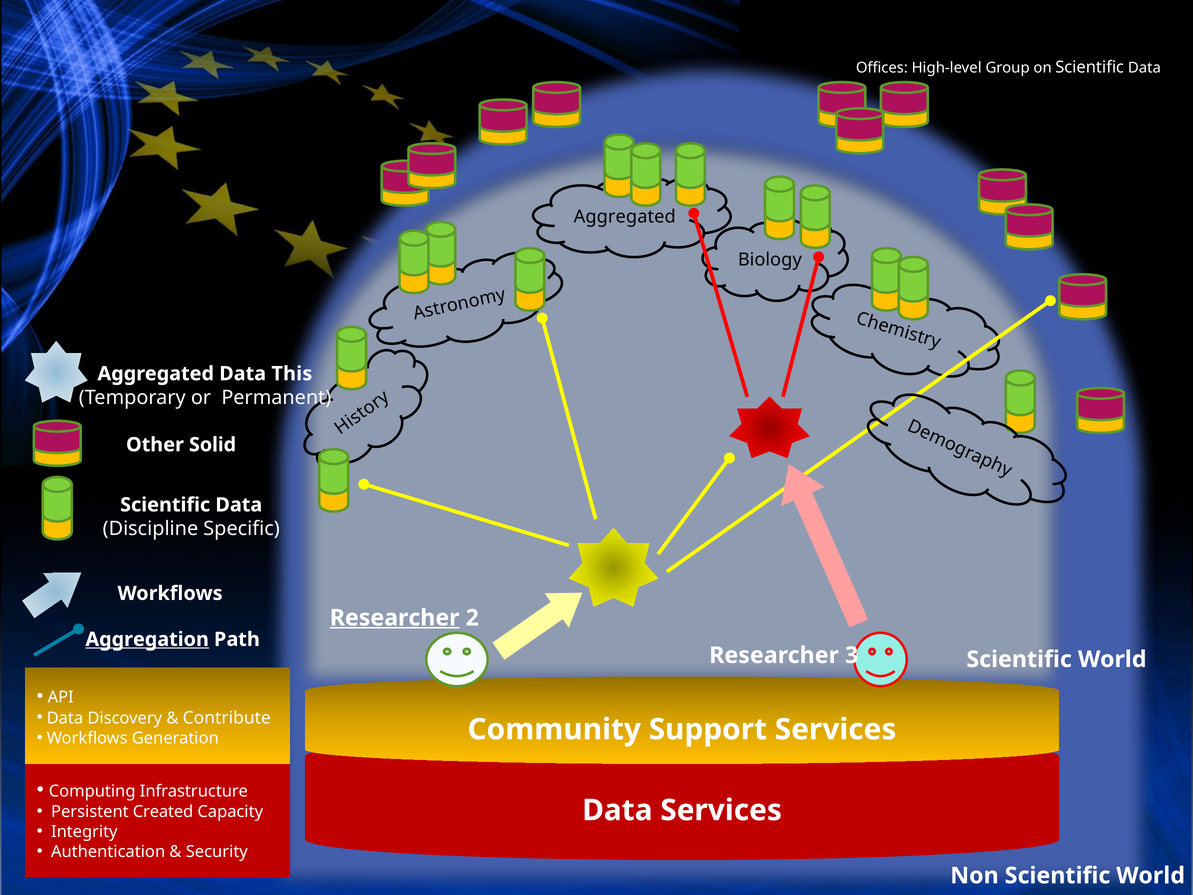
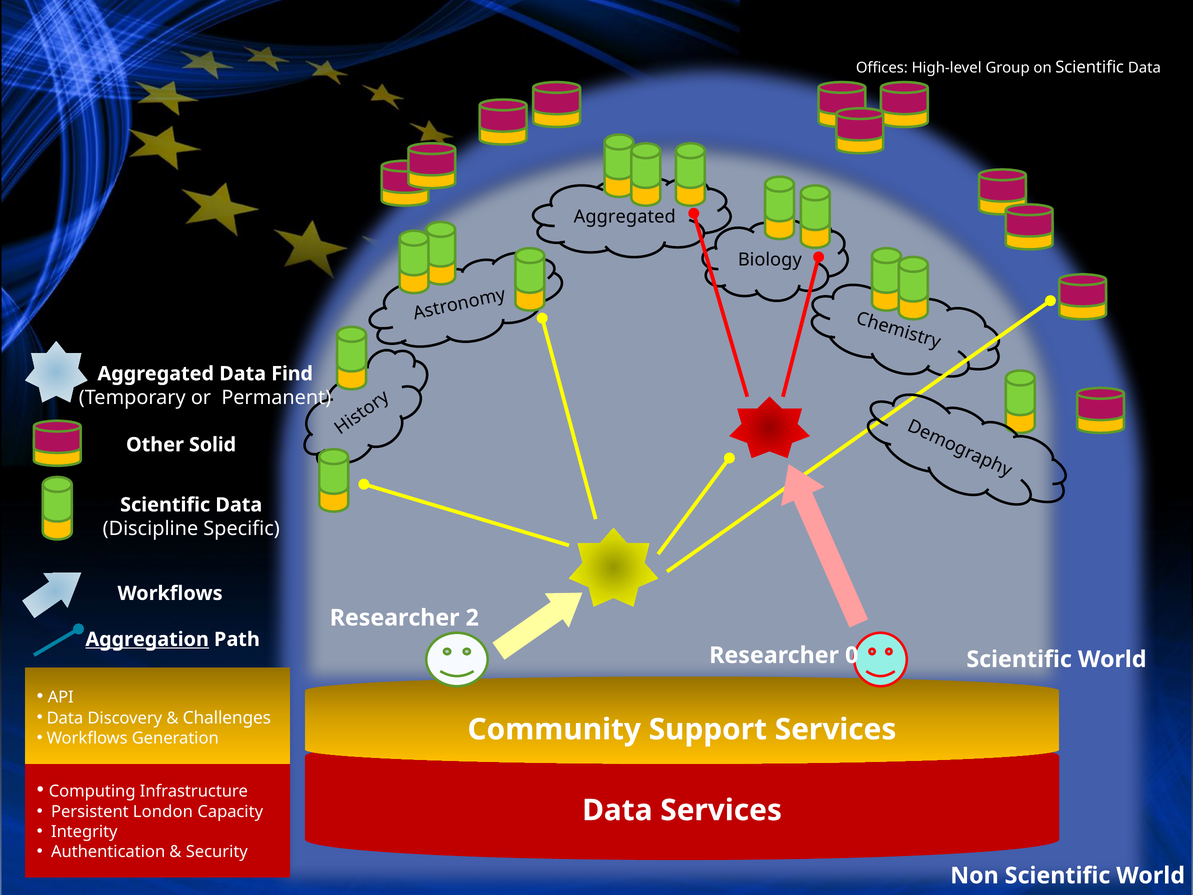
This: This -> Find (292, 374)
Researcher underline: present -> none (395, 618)
3: 3 -> 0 (852, 655)
Contribute: Contribute -> Challenges (227, 718)
Created: Created -> London (163, 812)
